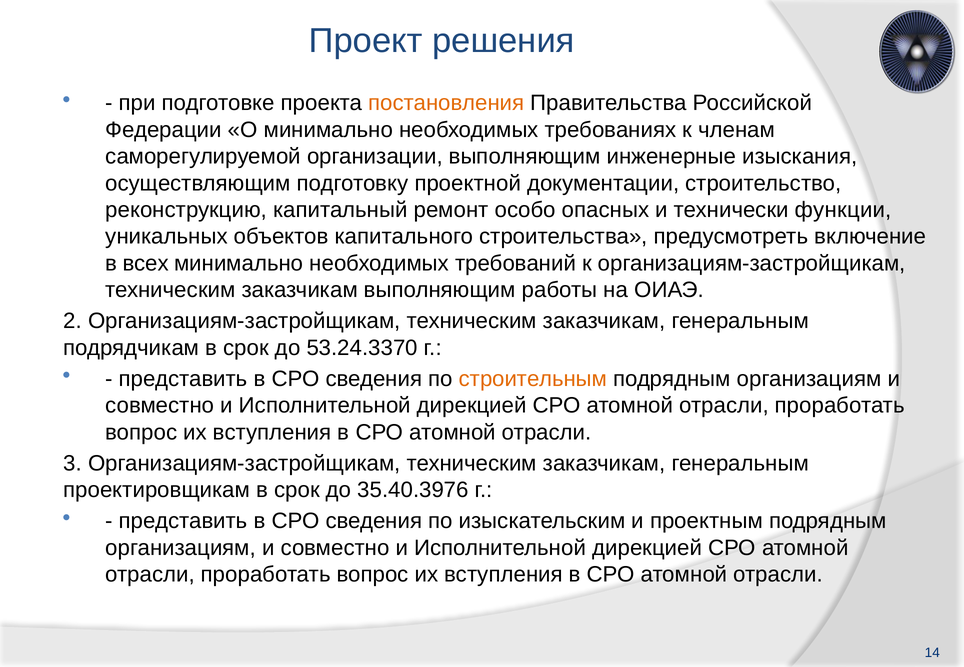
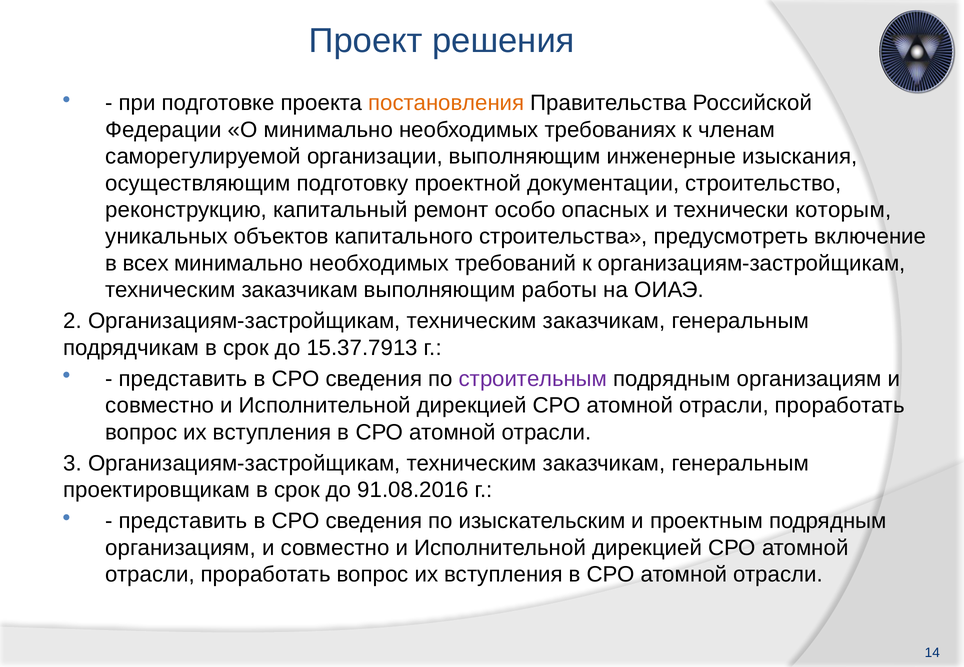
функции: функции -> которым (843, 210)
53.24.3370: 53.24.3370 -> 15.37.7913 (362, 348)
строительным colour: orange -> purple (533, 379)
35.40.3976: 35.40.3976 -> 91.08.2016 (413, 490)
